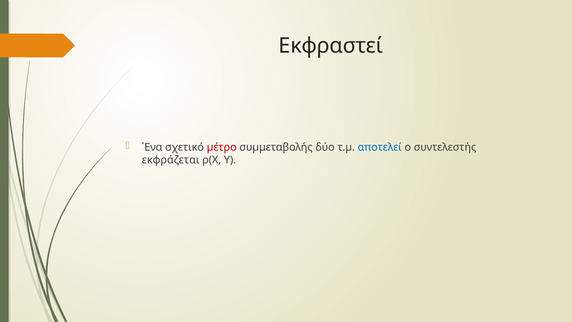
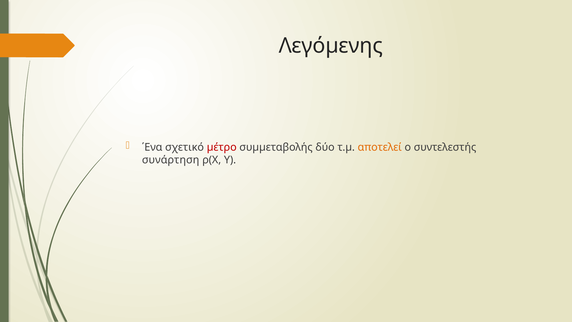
Εκφραστεί: Εκφραστεί -> Λεγόµενης (331, 46)
αποτελεί colour: blue -> orange (380, 147)
εκφράζεται: εκφράζεται -> συνάρτηση (171, 160)
